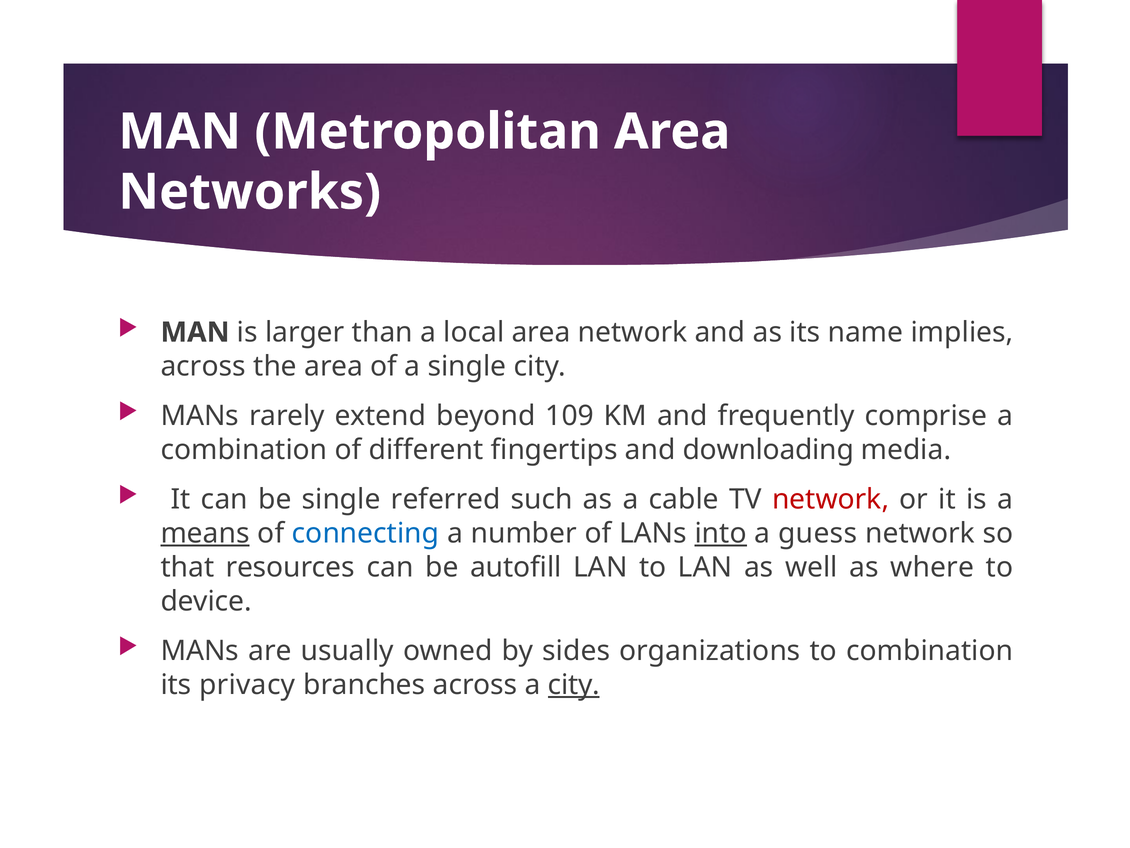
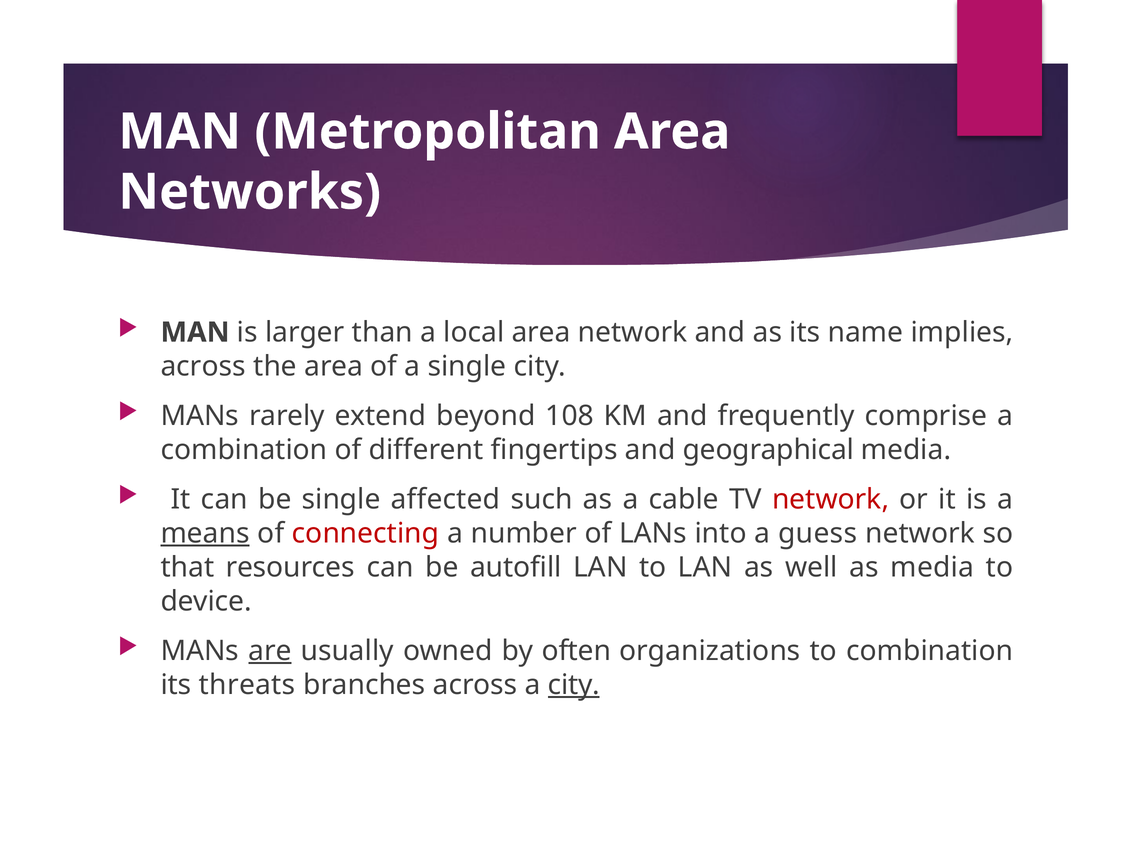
109: 109 -> 108 (570, 416)
downloading: downloading -> geographical (768, 450)
referred: referred -> affected (446, 499)
connecting colour: blue -> red (366, 533)
into underline: present -> none (721, 533)
as where: where -> media (932, 567)
are underline: none -> present (270, 650)
sides: sides -> often (576, 650)
privacy: privacy -> threats (247, 684)
